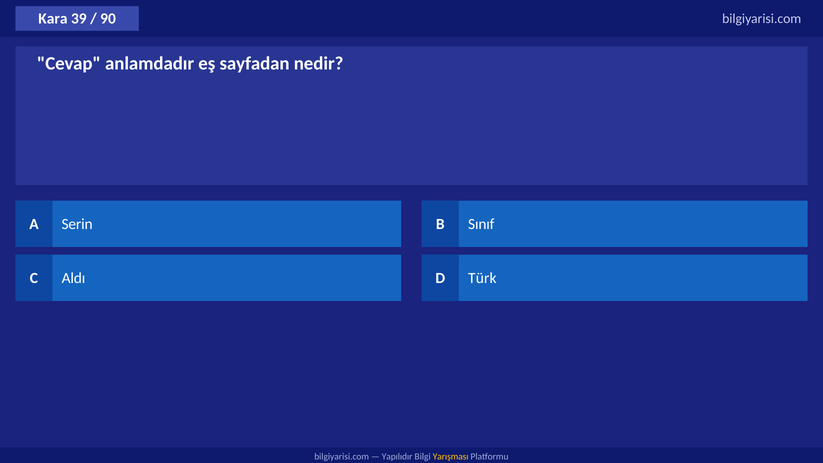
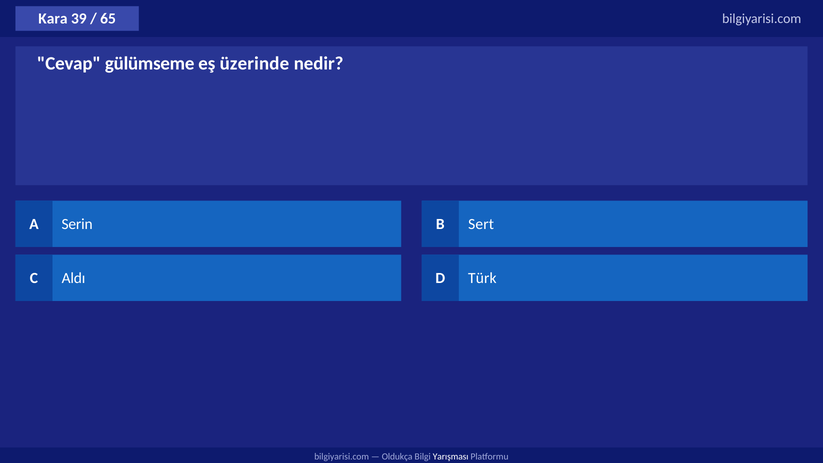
90: 90 -> 65 (108, 19)
anlamdadır: anlamdadır -> gülümseme (150, 63)
sayfadan: sayfadan -> üzerinde (254, 63)
Sınıf: Sınıf -> Sert (481, 224)
Yapılıdır: Yapılıdır -> Oldukça (397, 457)
Yarışması colour: yellow -> white (451, 457)
